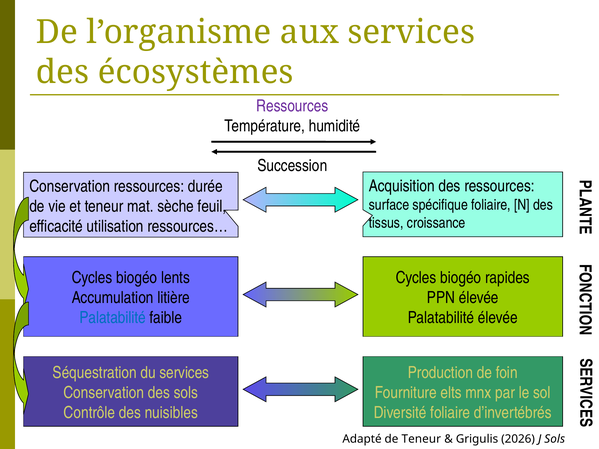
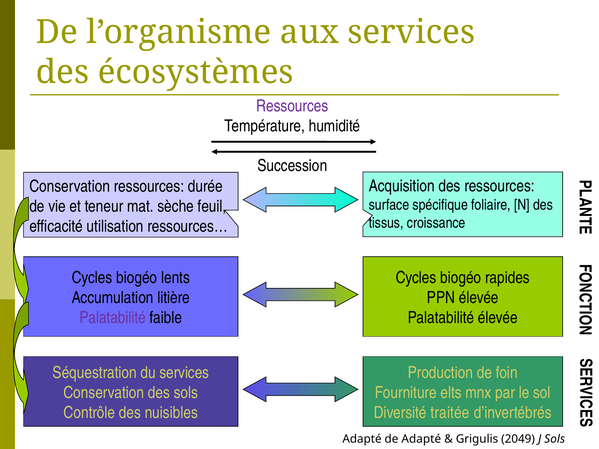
Palatabilité colour: blue -> purple (113, 318)
Diversité foliaire: foliaire -> traitée (450, 413)
de Teneur: Teneur -> Adapté (421, 439)
2026: 2026 -> 2049 (518, 439)
